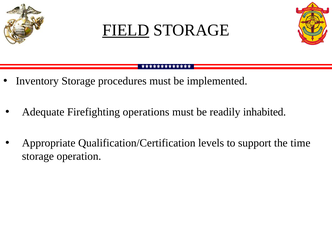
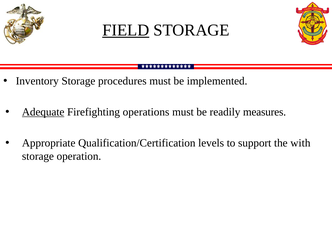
Adequate underline: none -> present (43, 112)
inhabited: inhabited -> measures (265, 112)
time: time -> with (300, 143)
